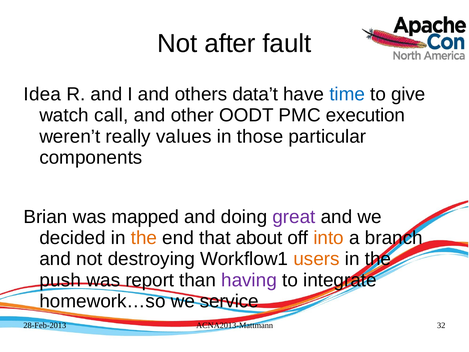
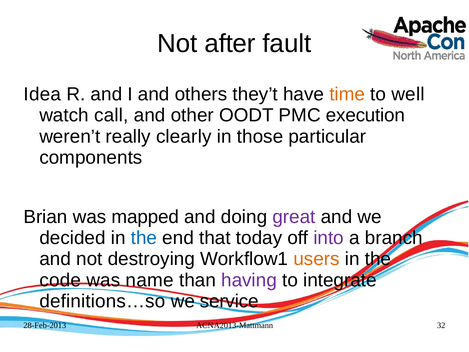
data’t: data’t -> they’t (255, 94)
time colour: blue -> orange (347, 94)
give: give -> well (408, 94)
values: values -> clearly (184, 136)
the colour: orange -> blue (144, 238)
about: about -> today (259, 238)
into colour: orange -> purple (329, 238)
push: push -> code (60, 280)
report: report -> name (150, 280)
homework…so: homework…so -> definitions…so (102, 301)
